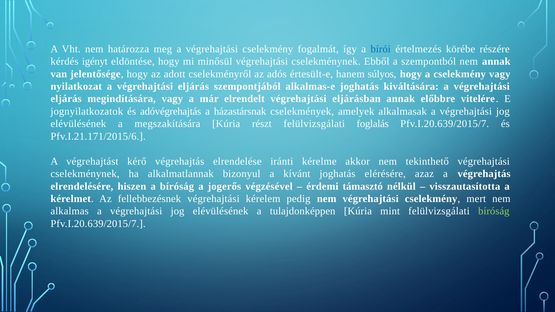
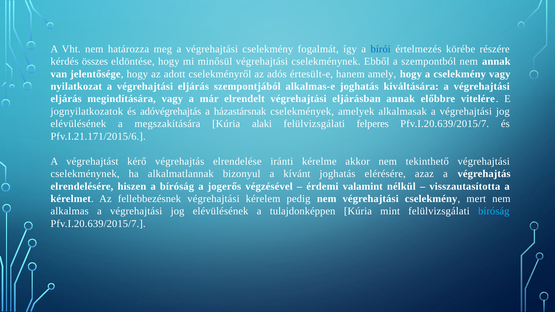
igényt: igényt -> összes (95, 61)
súlyos: súlyos -> amely (382, 74)
részt: részt -> alaki (262, 124)
foglalás: foglalás -> felperes (373, 124)
támasztó: támasztó -> valamint (363, 186)
bíróság colour: light green -> light blue (494, 211)
